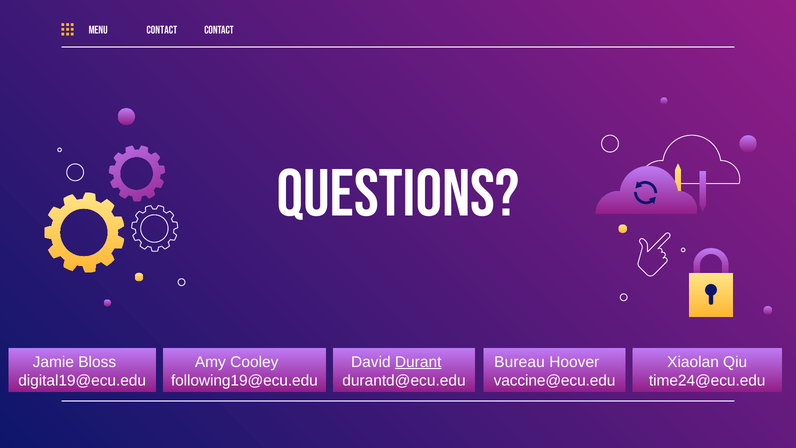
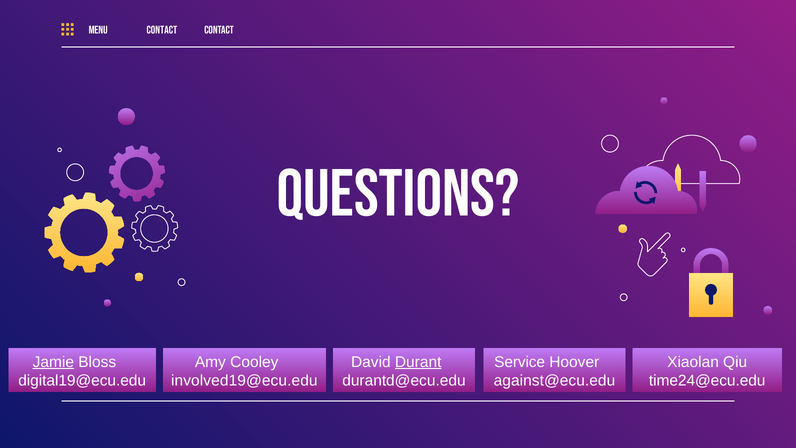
Jamie underline: none -> present (53, 362)
Bureau: Bureau -> Service (520, 362)
following19@ecu.edu: following19@ecu.edu -> involved19@ecu.edu (244, 380)
vaccine@ecu.edu: vaccine@ecu.edu -> against@ecu.edu (554, 380)
